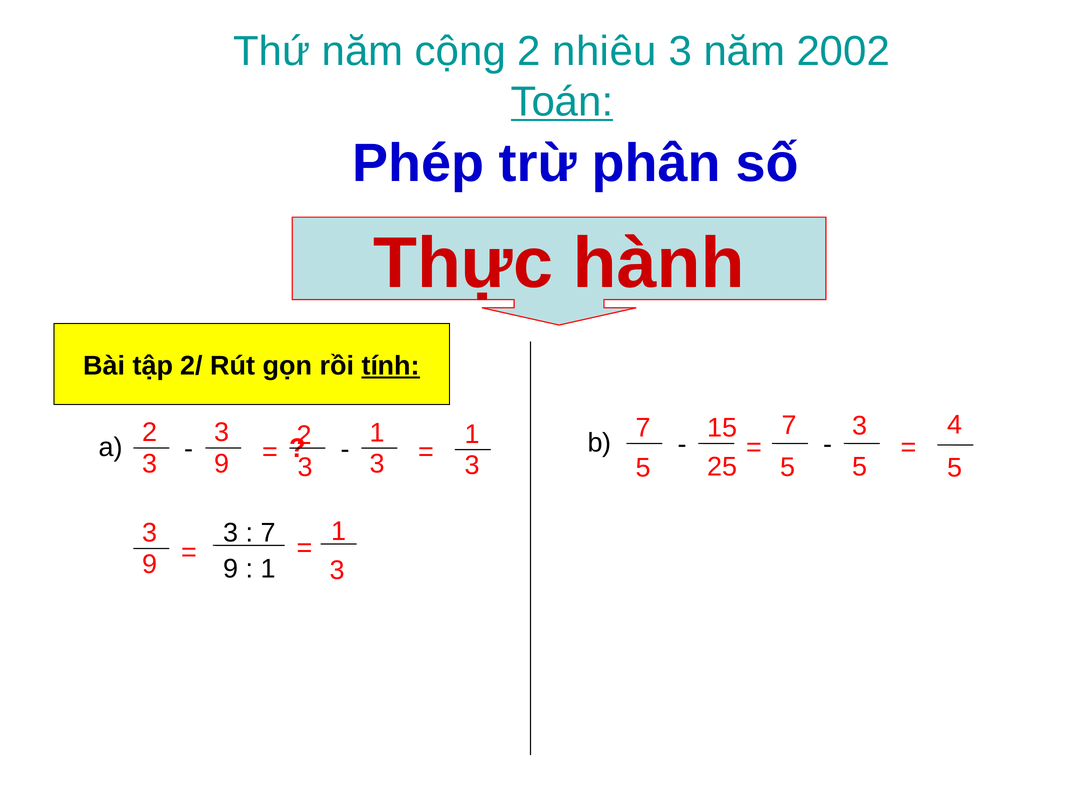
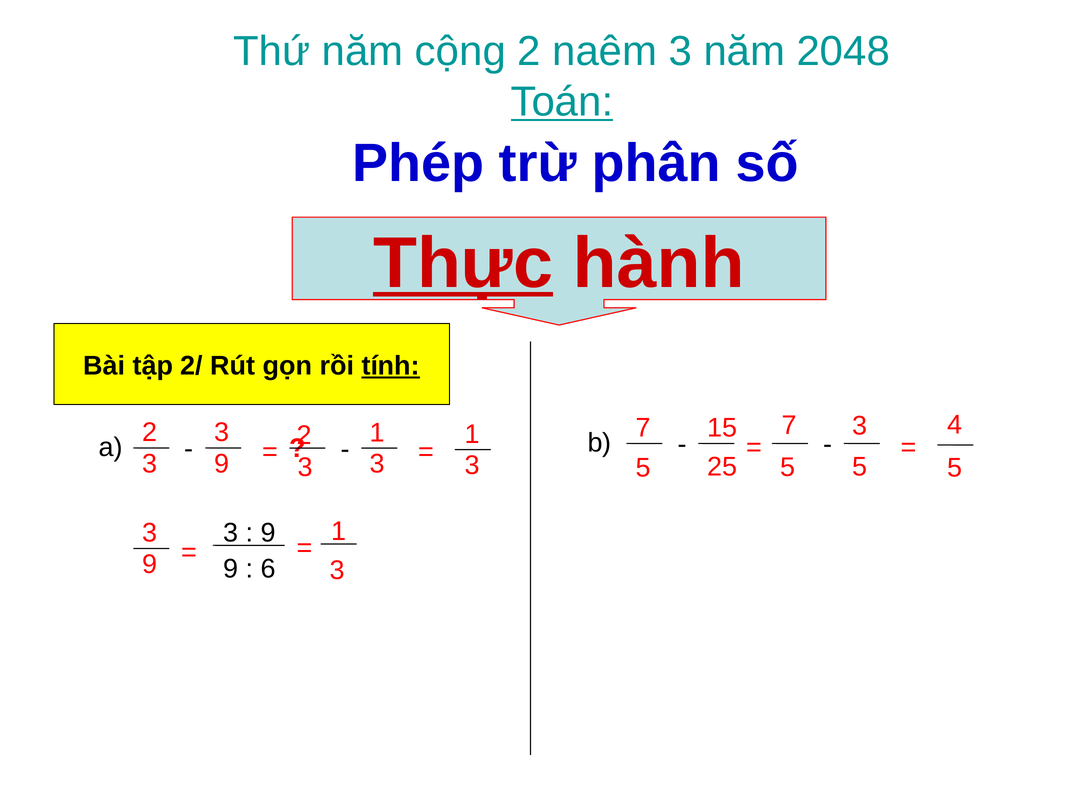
nhiêu: nhiêu -> naêm (605, 51)
2002: 2002 -> 2048 (843, 51)
Thực underline: none -> present (463, 264)
7: 7 -> 9 (268, 533)
1: 1 -> 6 (268, 569)
